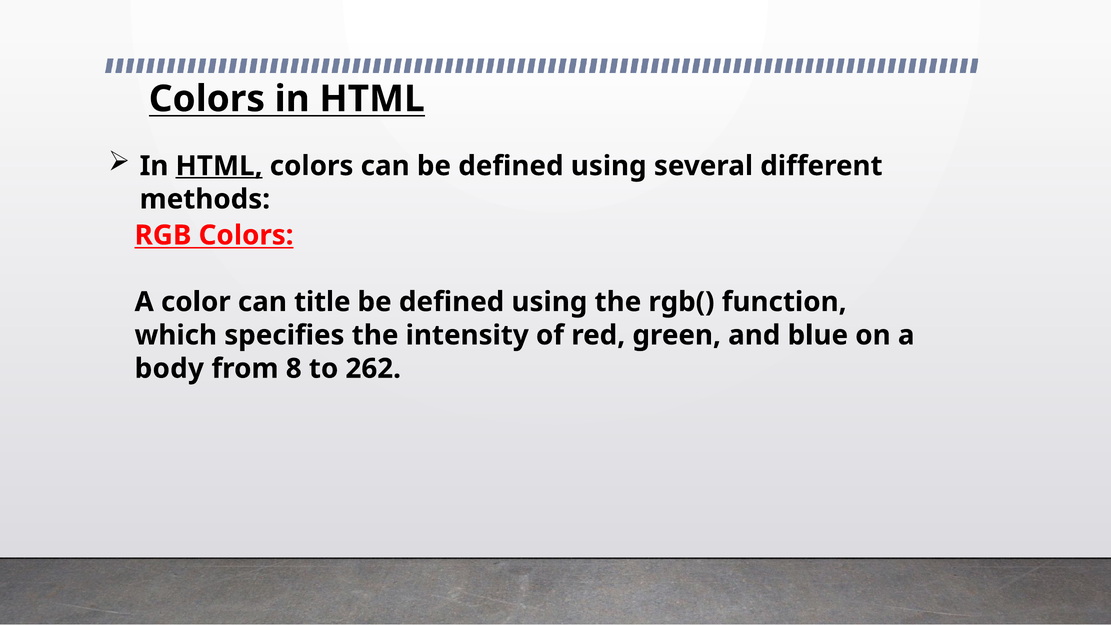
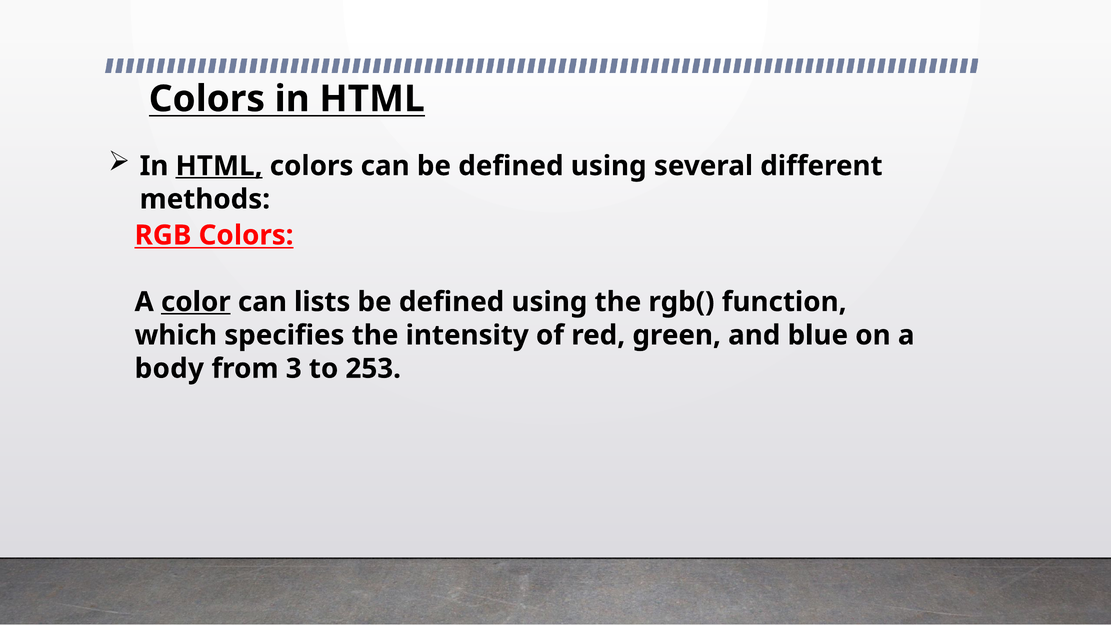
color underline: none -> present (196, 302)
title: title -> lists (322, 302)
8: 8 -> 3 (294, 369)
262: 262 -> 253 (373, 369)
